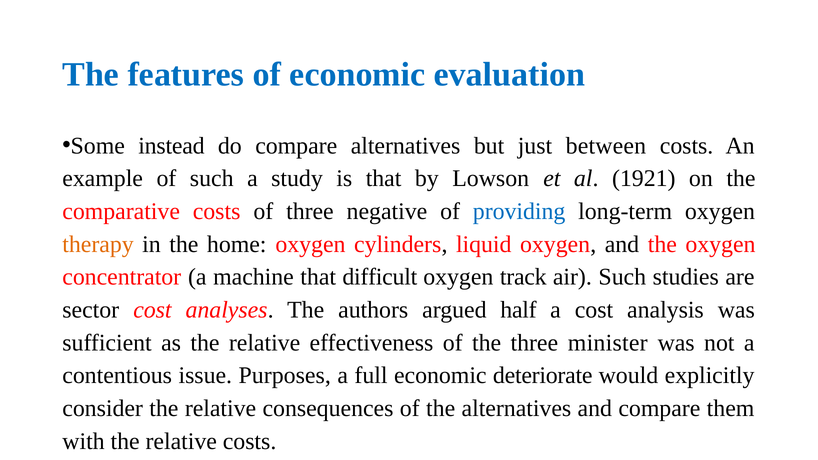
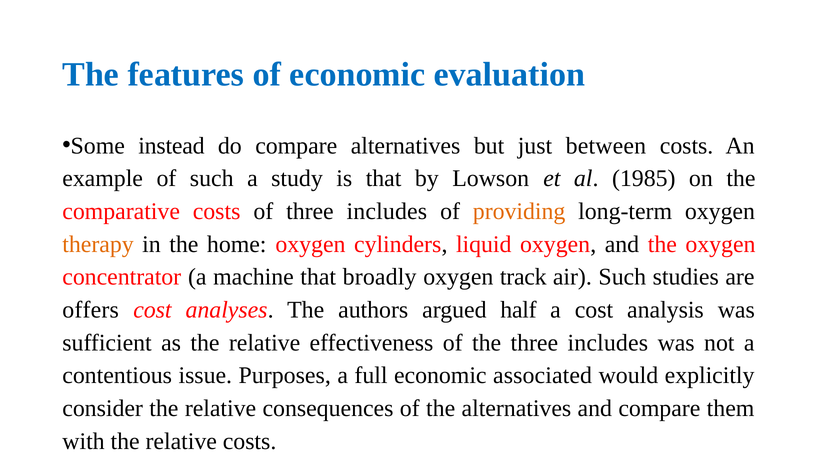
1921: 1921 -> 1985 (644, 179)
of three negative: negative -> includes (387, 211)
providing colour: blue -> orange (519, 211)
difficult: difficult -> broadly (380, 277)
sector: sector -> offers (91, 310)
the three minister: minister -> includes (608, 343)
deteriorate: deteriorate -> associated (543, 376)
